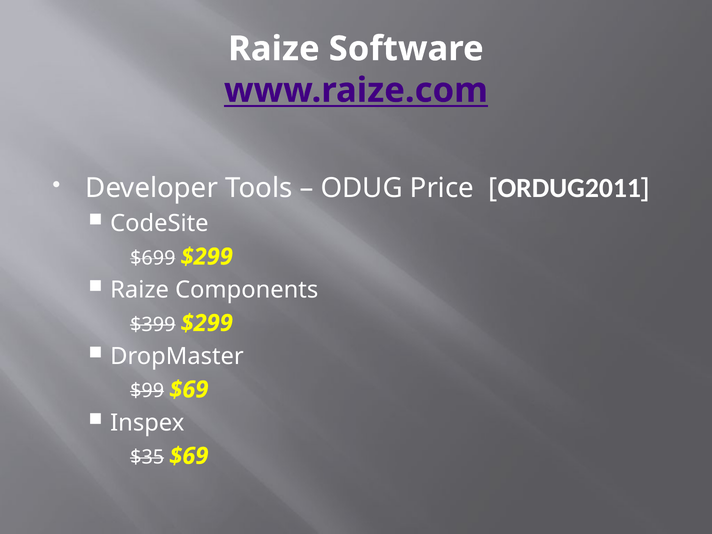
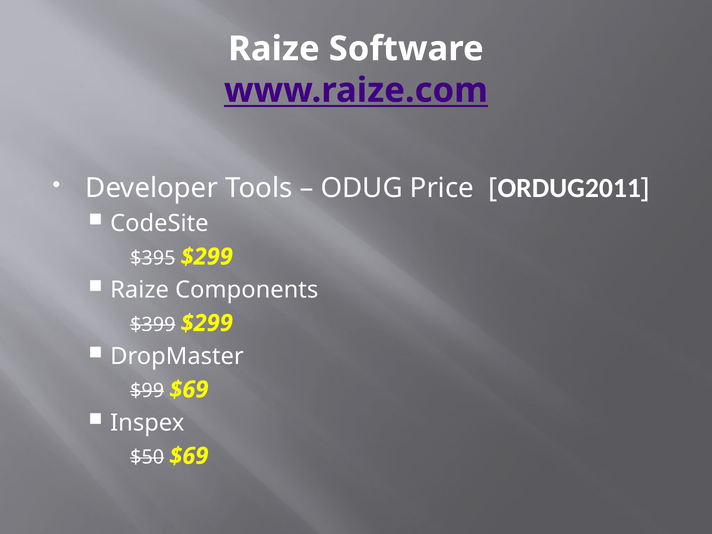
$699: $699 -> $395 (153, 258)
$35: $35 -> $50 (147, 457)
